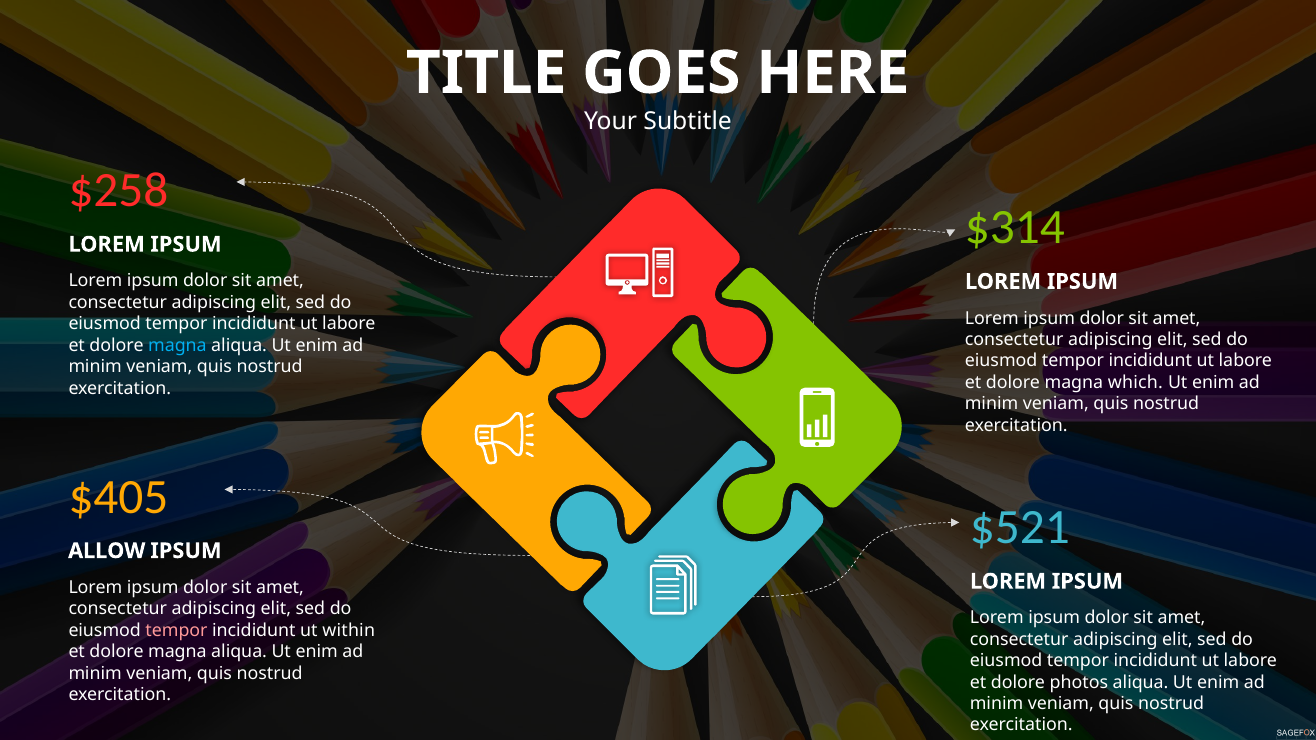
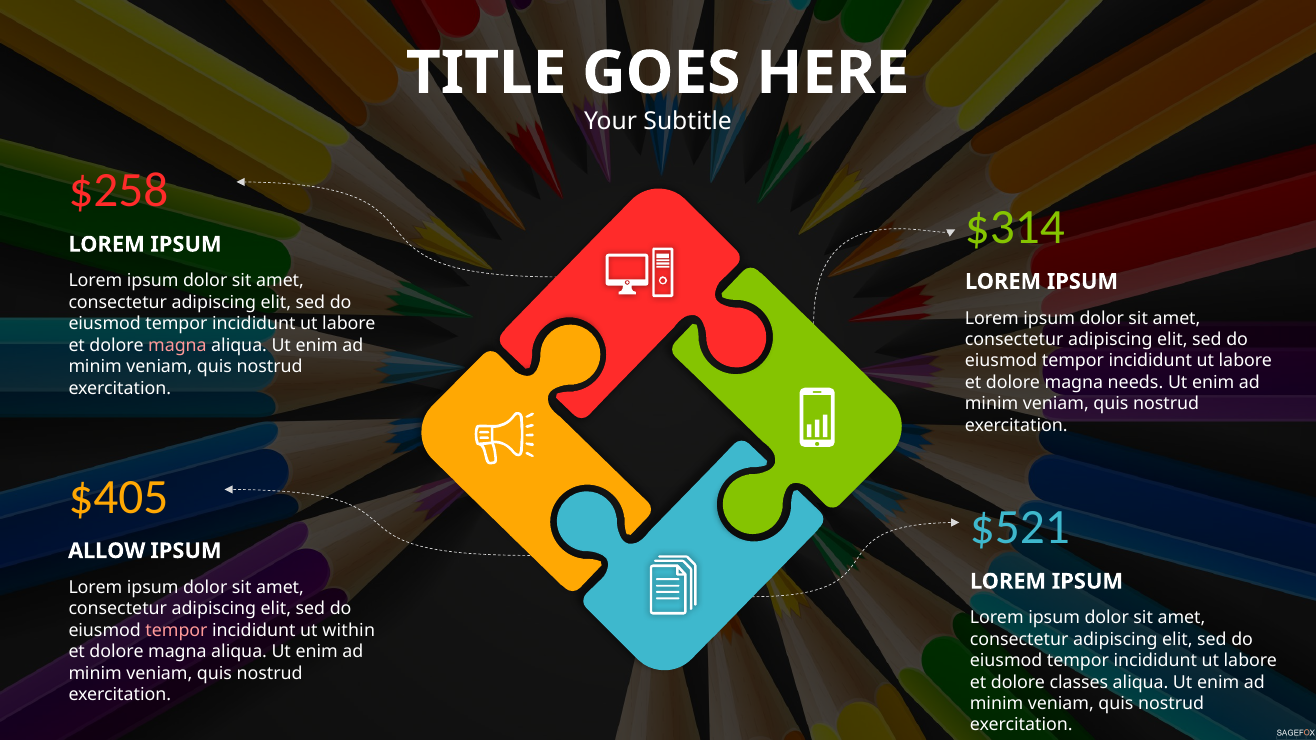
magna colour: light blue -> pink (177, 345)
which: which -> needs (1136, 383)
photos: photos -> classes (1079, 683)
